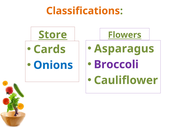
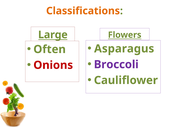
Store: Store -> Large (53, 35)
Cards: Cards -> Often (50, 49)
Onions colour: blue -> red (53, 65)
